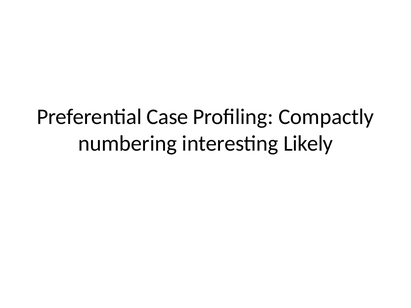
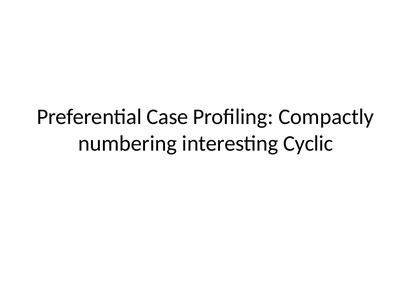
Likely: Likely -> Cyclic (308, 144)
